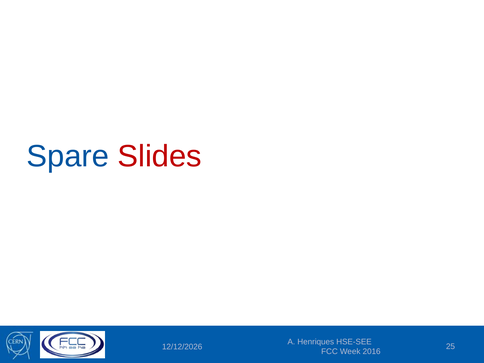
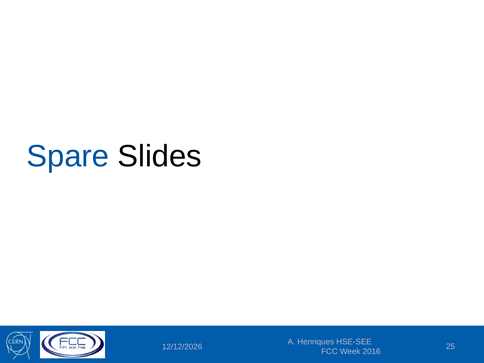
Slides colour: red -> black (160, 156)
